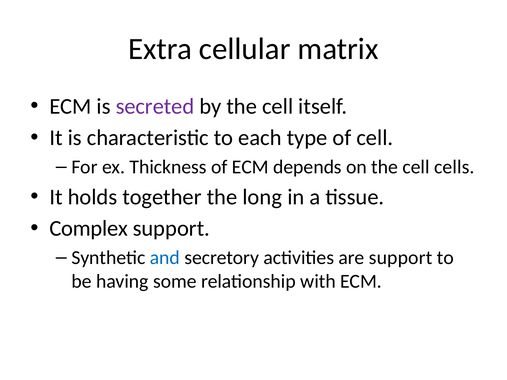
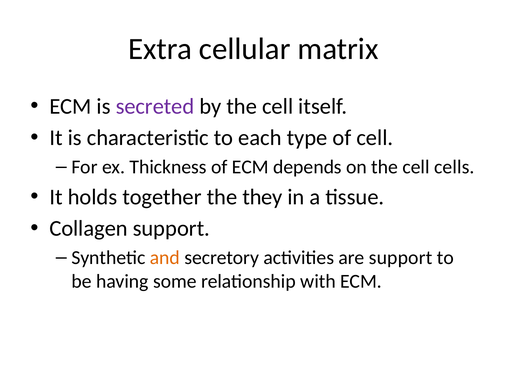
long: long -> they (262, 197)
Complex: Complex -> Collagen (89, 229)
and colour: blue -> orange (165, 258)
